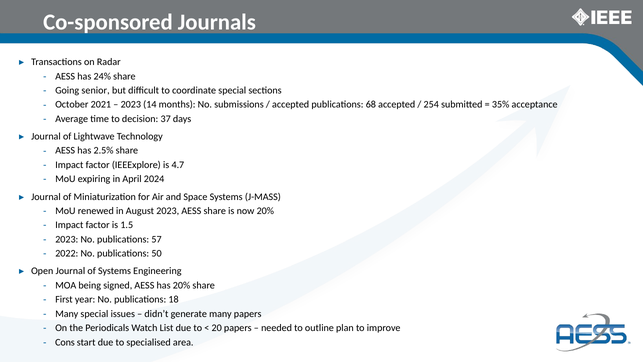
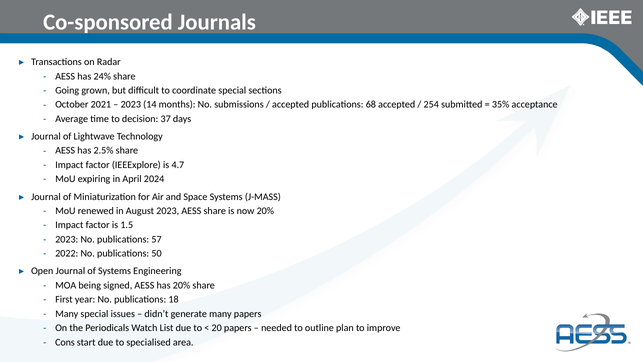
senior: senior -> grown (96, 90)
